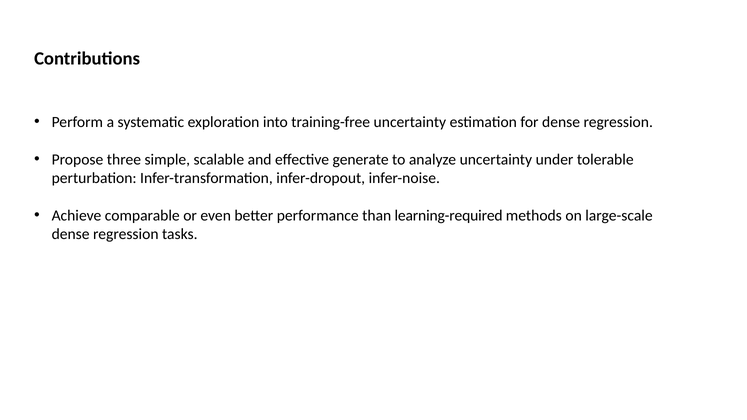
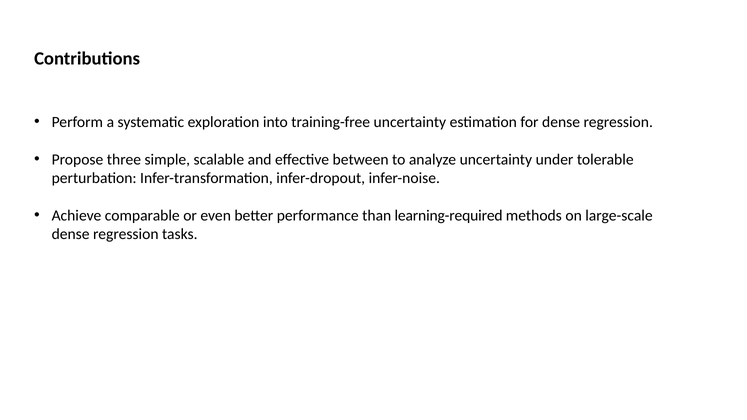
generate: generate -> between (361, 160)
